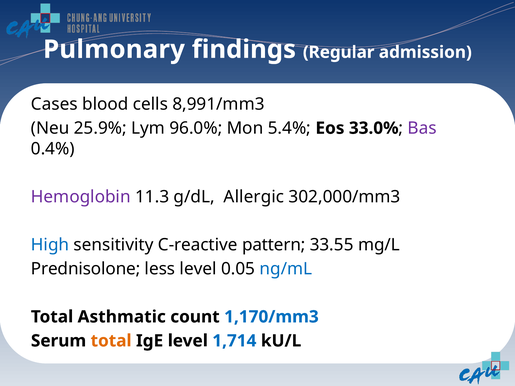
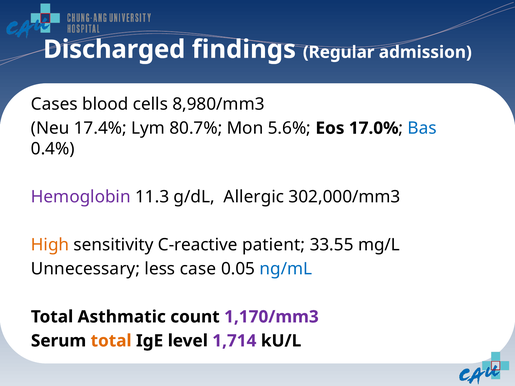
Pulmonary: Pulmonary -> Discharged (114, 49)
8,991/mm3: 8,991/mm3 -> 8,980/mm3 (218, 104)
25.9%: 25.9% -> 17.4% (100, 128)
96.0%: 96.0% -> 80.7% (196, 128)
5.4%: 5.4% -> 5.6% (289, 128)
33.0%: 33.0% -> 17.0% (374, 128)
Bas colour: purple -> blue (422, 128)
High colour: blue -> orange (50, 245)
pattern: pattern -> patient (274, 245)
Prednisolone: Prednisolone -> Unnecessary (85, 269)
less level: level -> case (198, 269)
1,170/mm3 colour: blue -> purple (271, 317)
1,714 colour: blue -> purple (234, 341)
